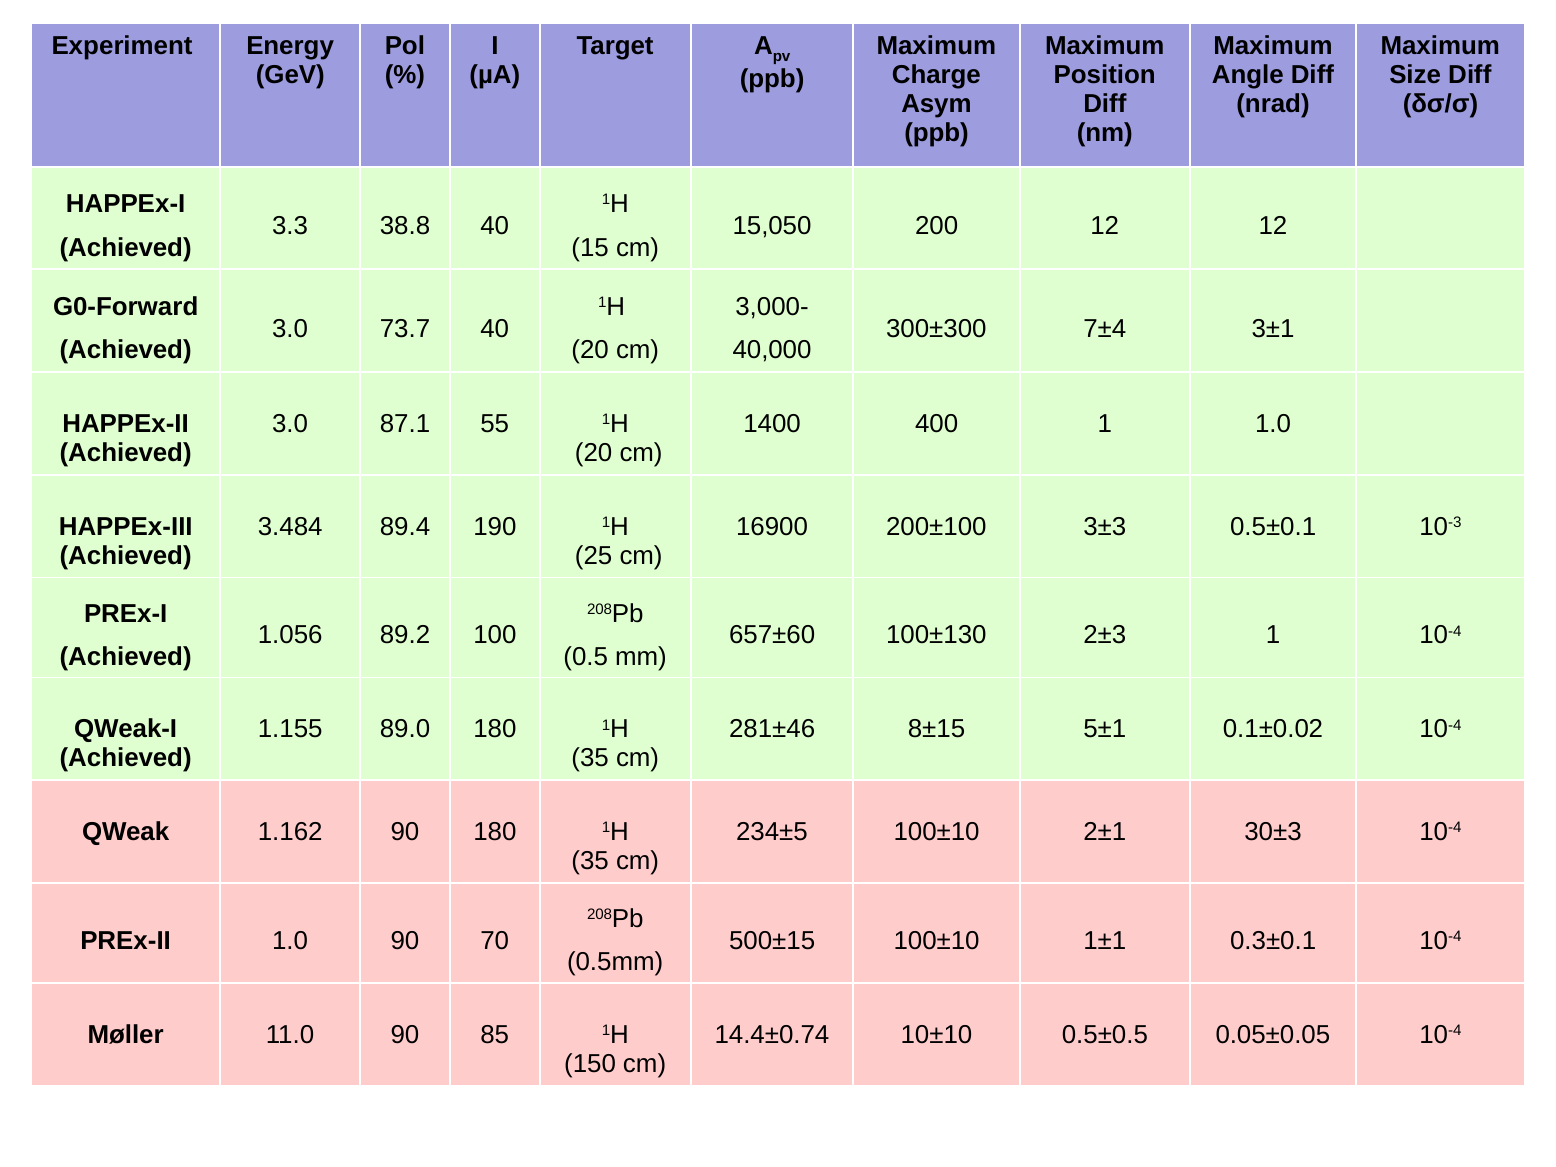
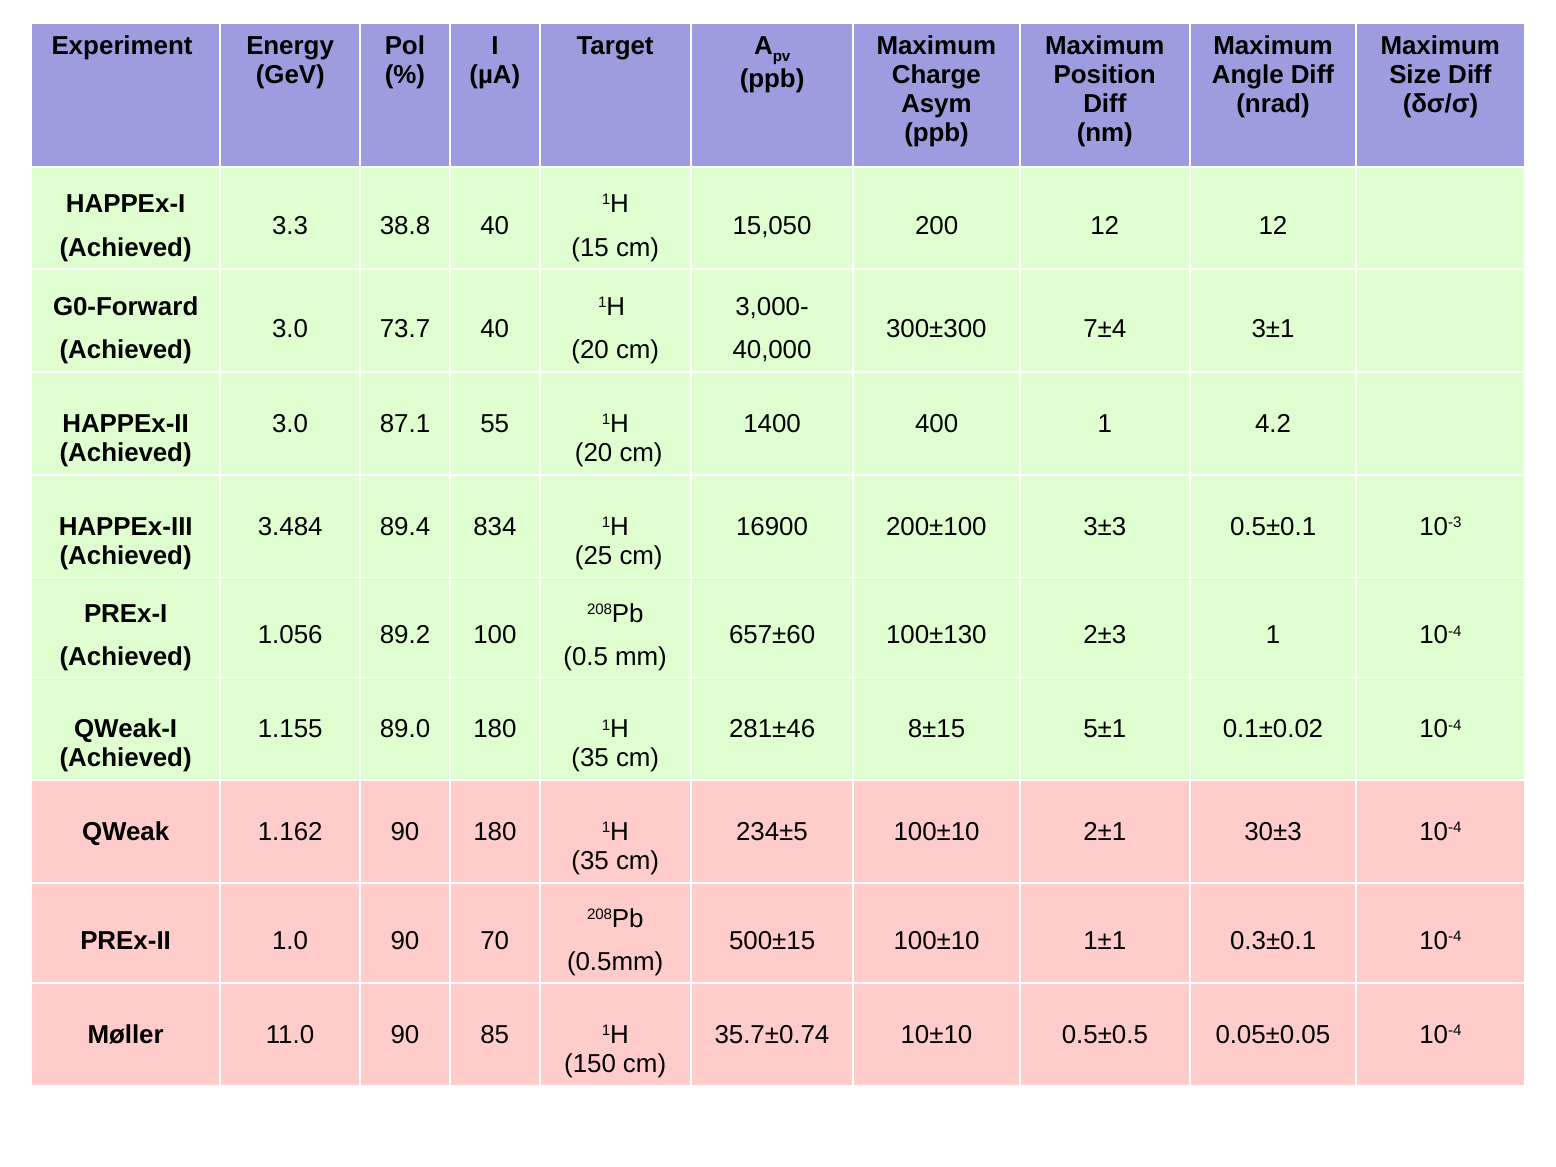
1 1.0: 1.0 -> 4.2 (1273, 424)
190: 190 -> 834 (495, 527)
14.4±0.74: 14.4±0.74 -> 35.7±0.74 (772, 1035)
